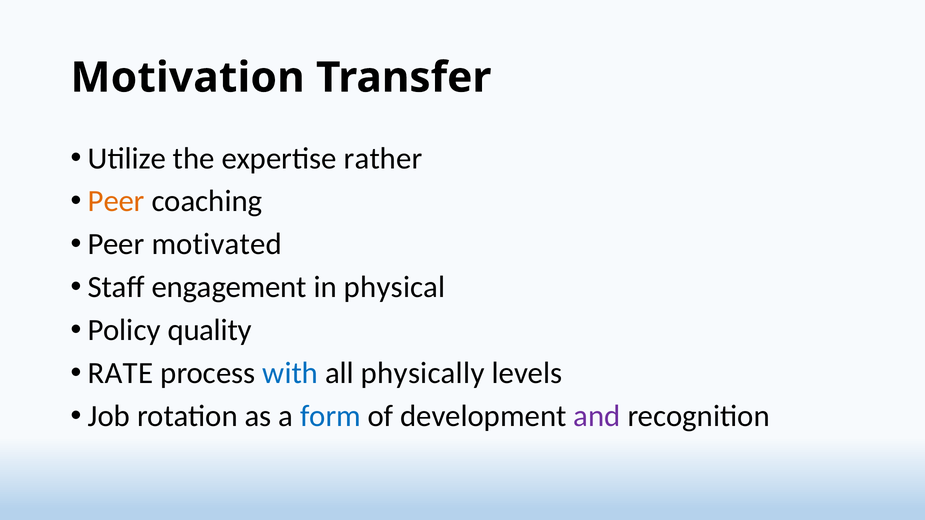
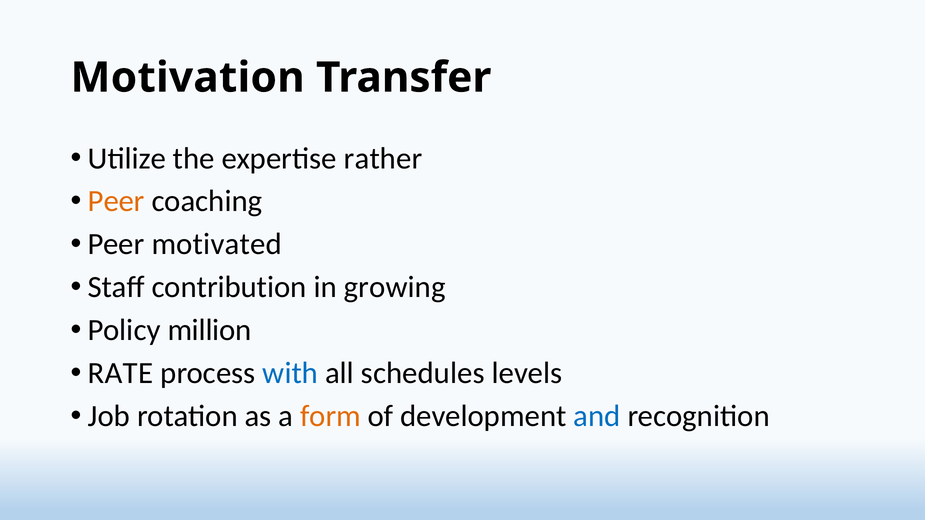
engagement: engagement -> contribution (229, 287)
physical: physical -> growing (395, 287)
quality: quality -> million (210, 330)
physically: physically -> schedules (423, 373)
form colour: blue -> orange (330, 416)
and colour: purple -> blue (597, 416)
